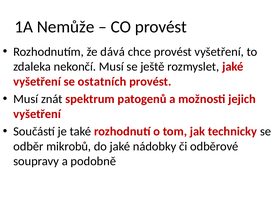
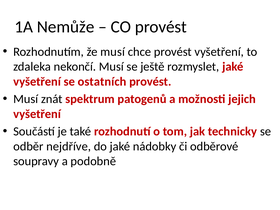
že dává: dává -> musí (113, 52)
mikrobů: mikrobů -> nejdříve (69, 146)
